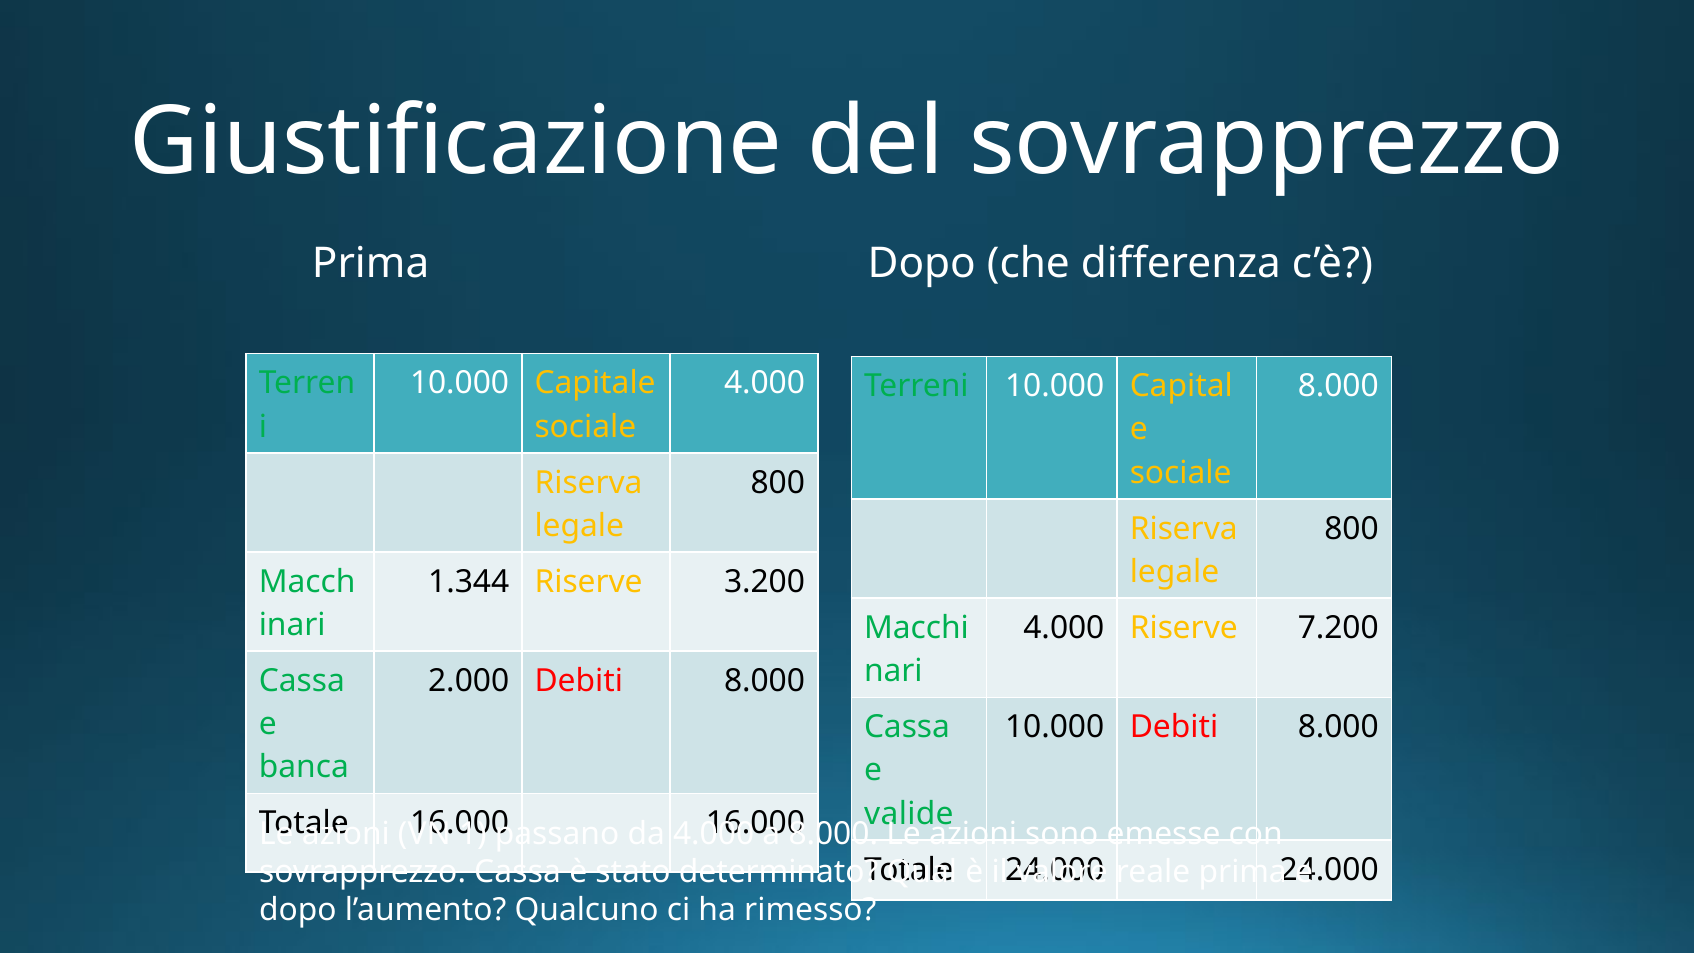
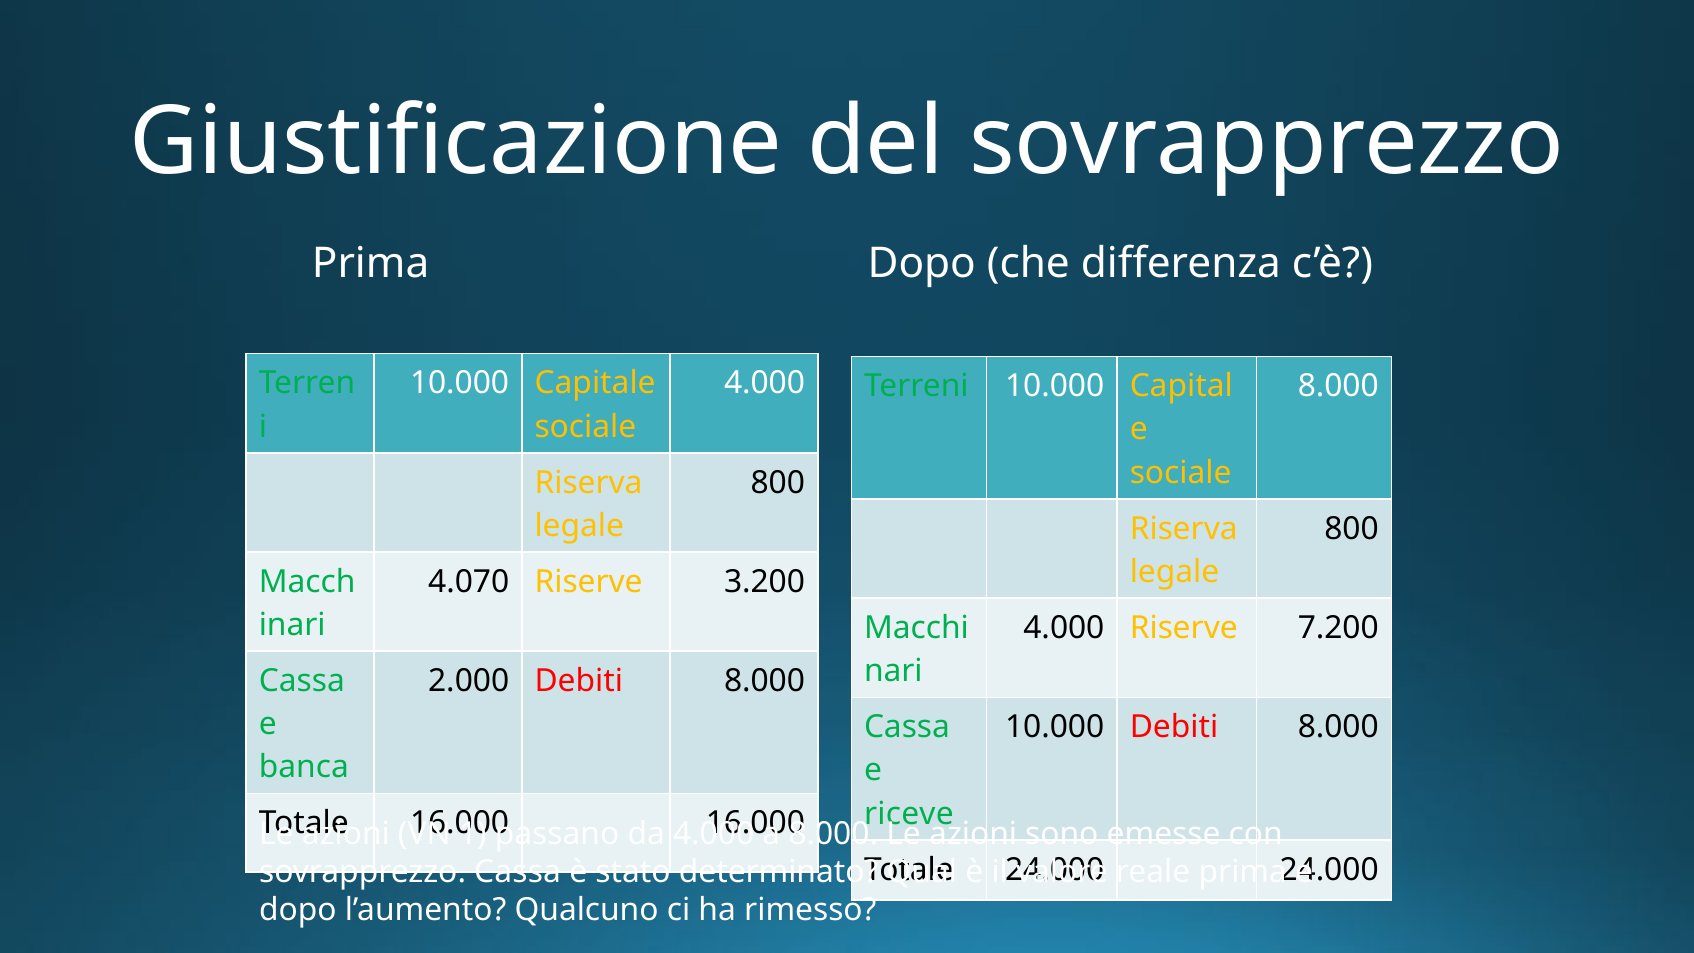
1.344: 1.344 -> 4.070 (469, 582)
valide: valide -> riceve (909, 813)
